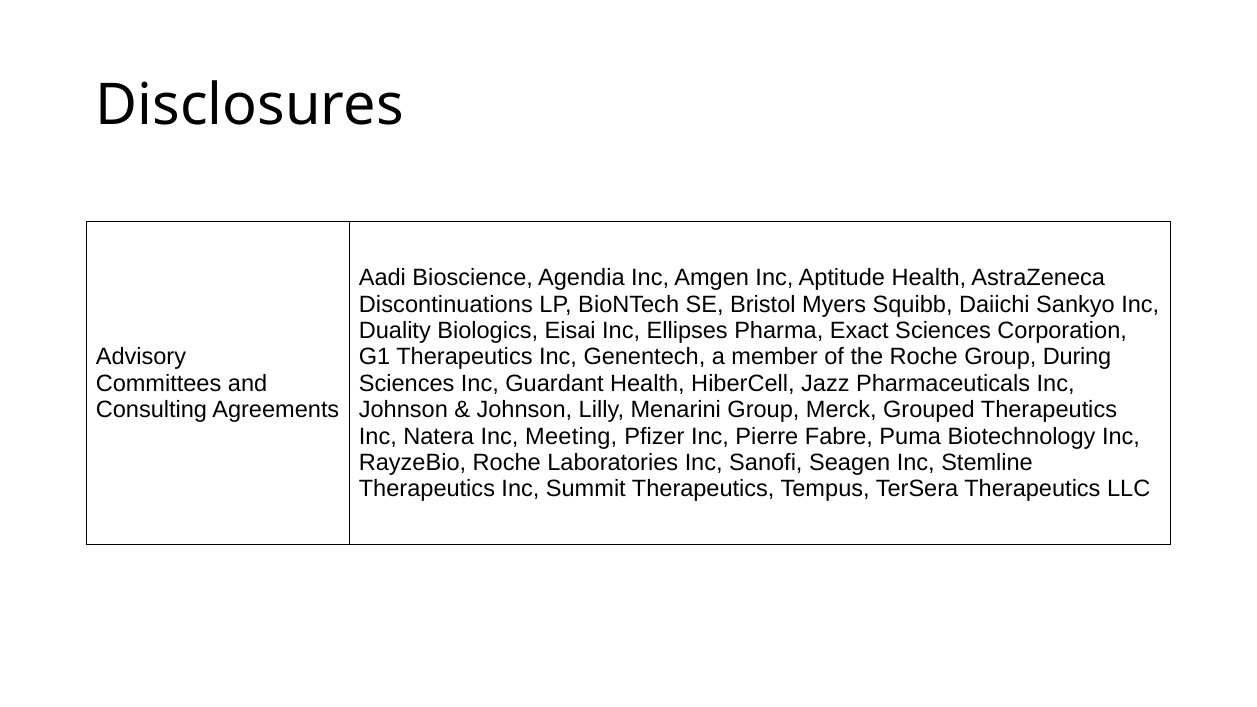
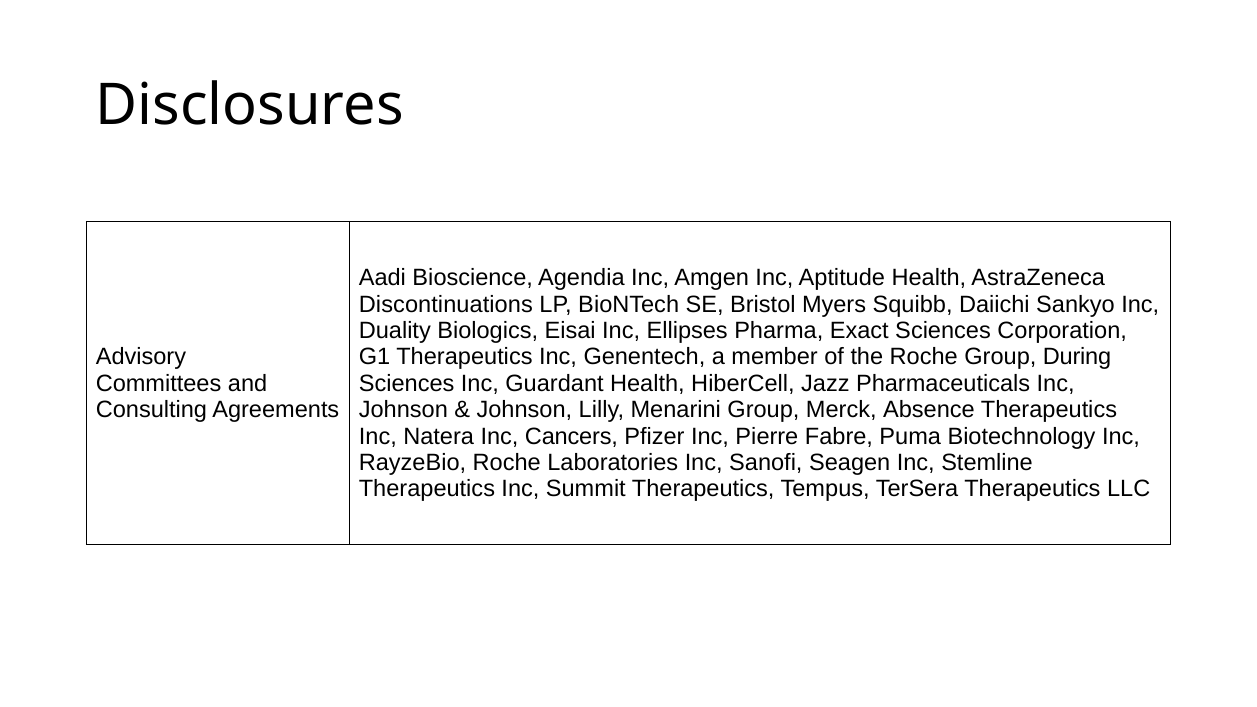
Grouped: Grouped -> Absence (929, 410)
Meeting: Meeting -> Cancers (571, 436)
